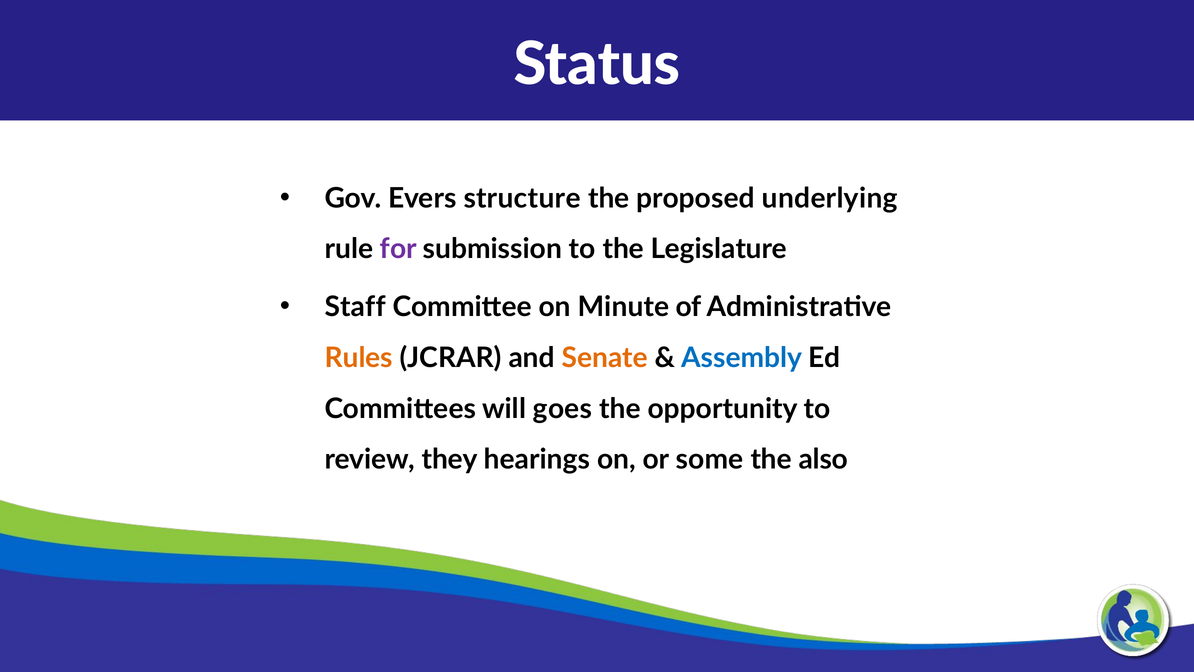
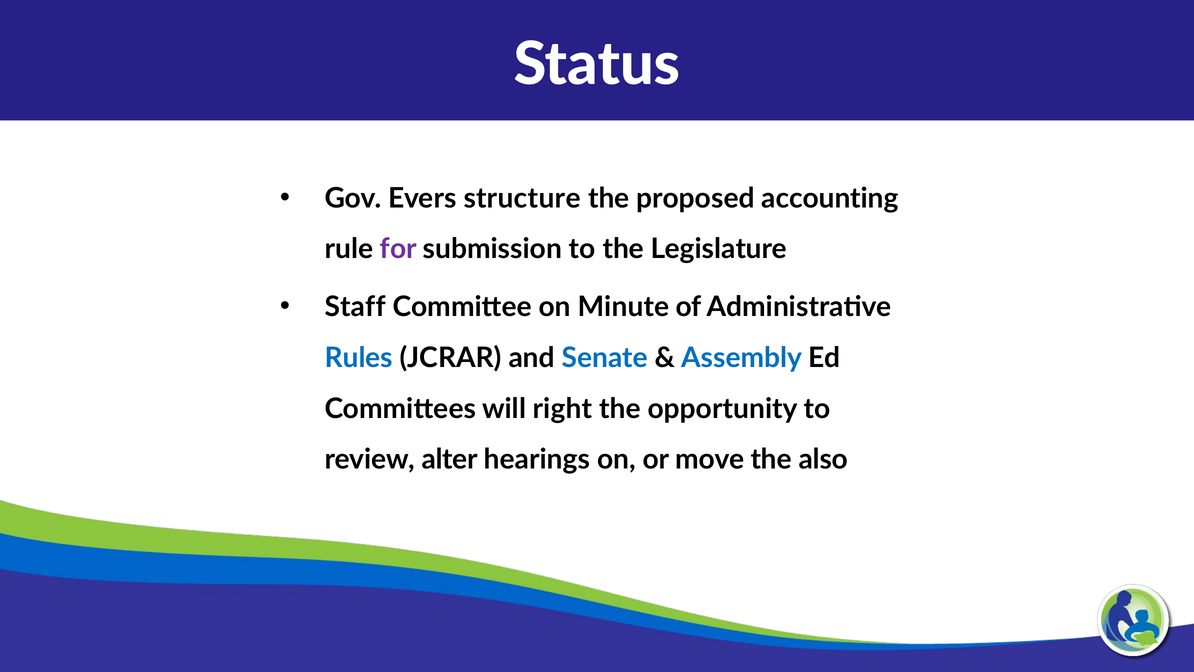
underlying: underlying -> accounting (830, 198)
Rules colour: orange -> blue (359, 358)
Senate colour: orange -> blue (605, 358)
goes: goes -> right (563, 408)
they: they -> alter (450, 459)
some: some -> move (710, 459)
